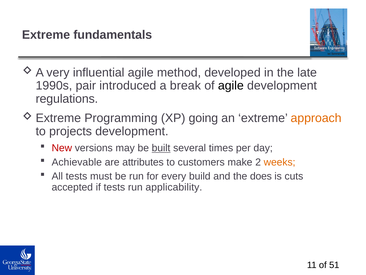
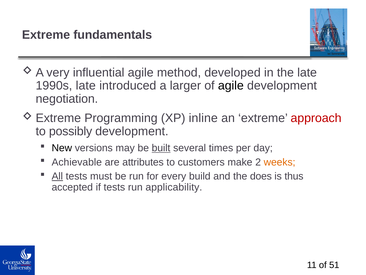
1990s pair: pair -> late (86, 86)
break: break -> larger (185, 86)
regulations: regulations -> negotiation (67, 99)
going: going -> inline (203, 118)
approach colour: orange -> red (316, 118)
projects: projects -> possibly (71, 131)
New colour: red -> black (62, 148)
All underline: none -> present (57, 176)
cuts: cuts -> thus (294, 176)
